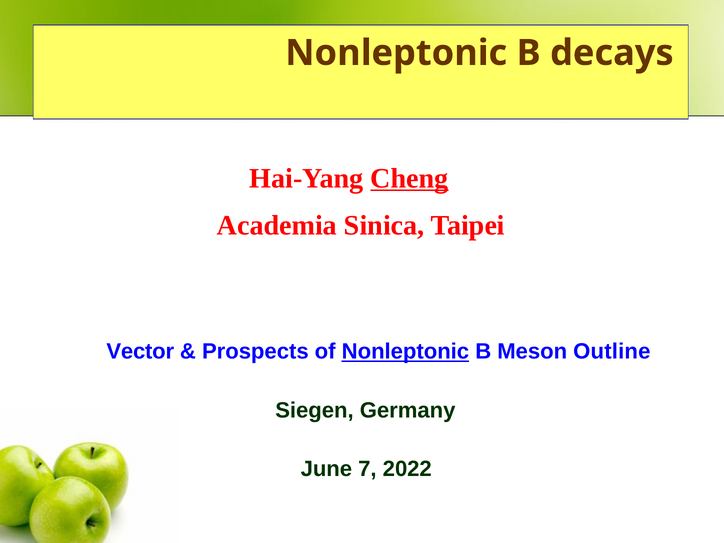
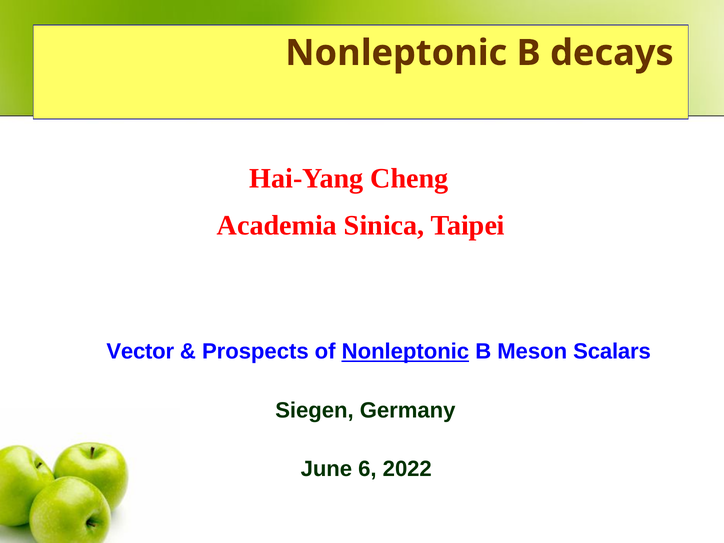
Cheng underline: present -> none (409, 178)
Outline: Outline -> Scalars (612, 352)
7: 7 -> 6 (367, 469)
